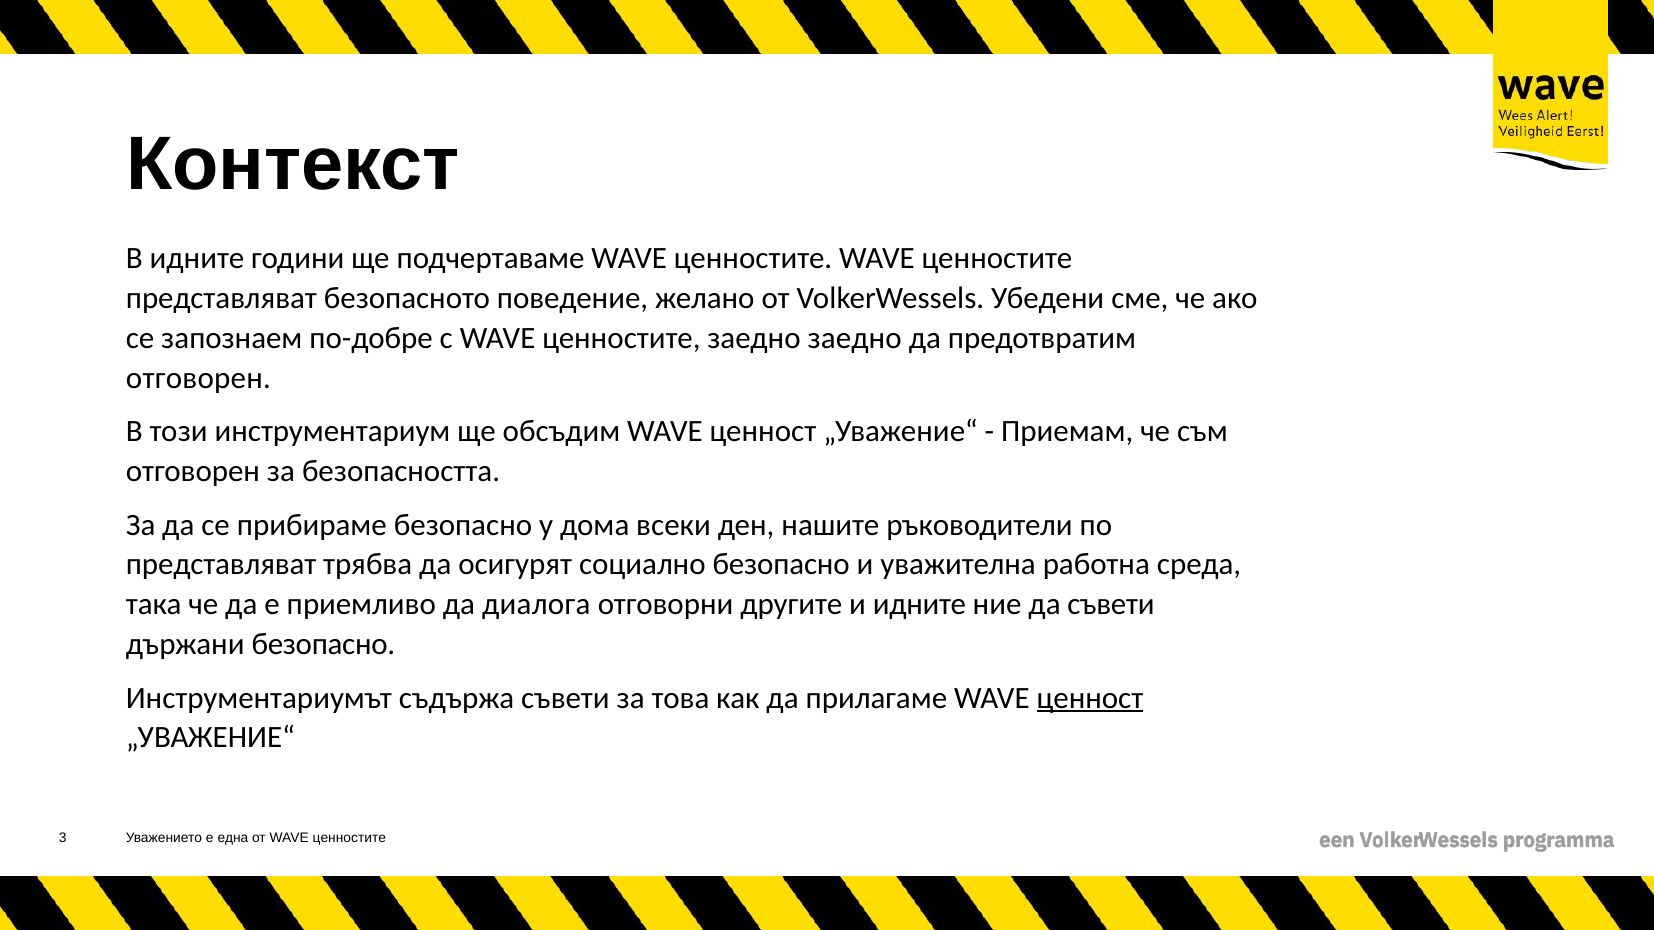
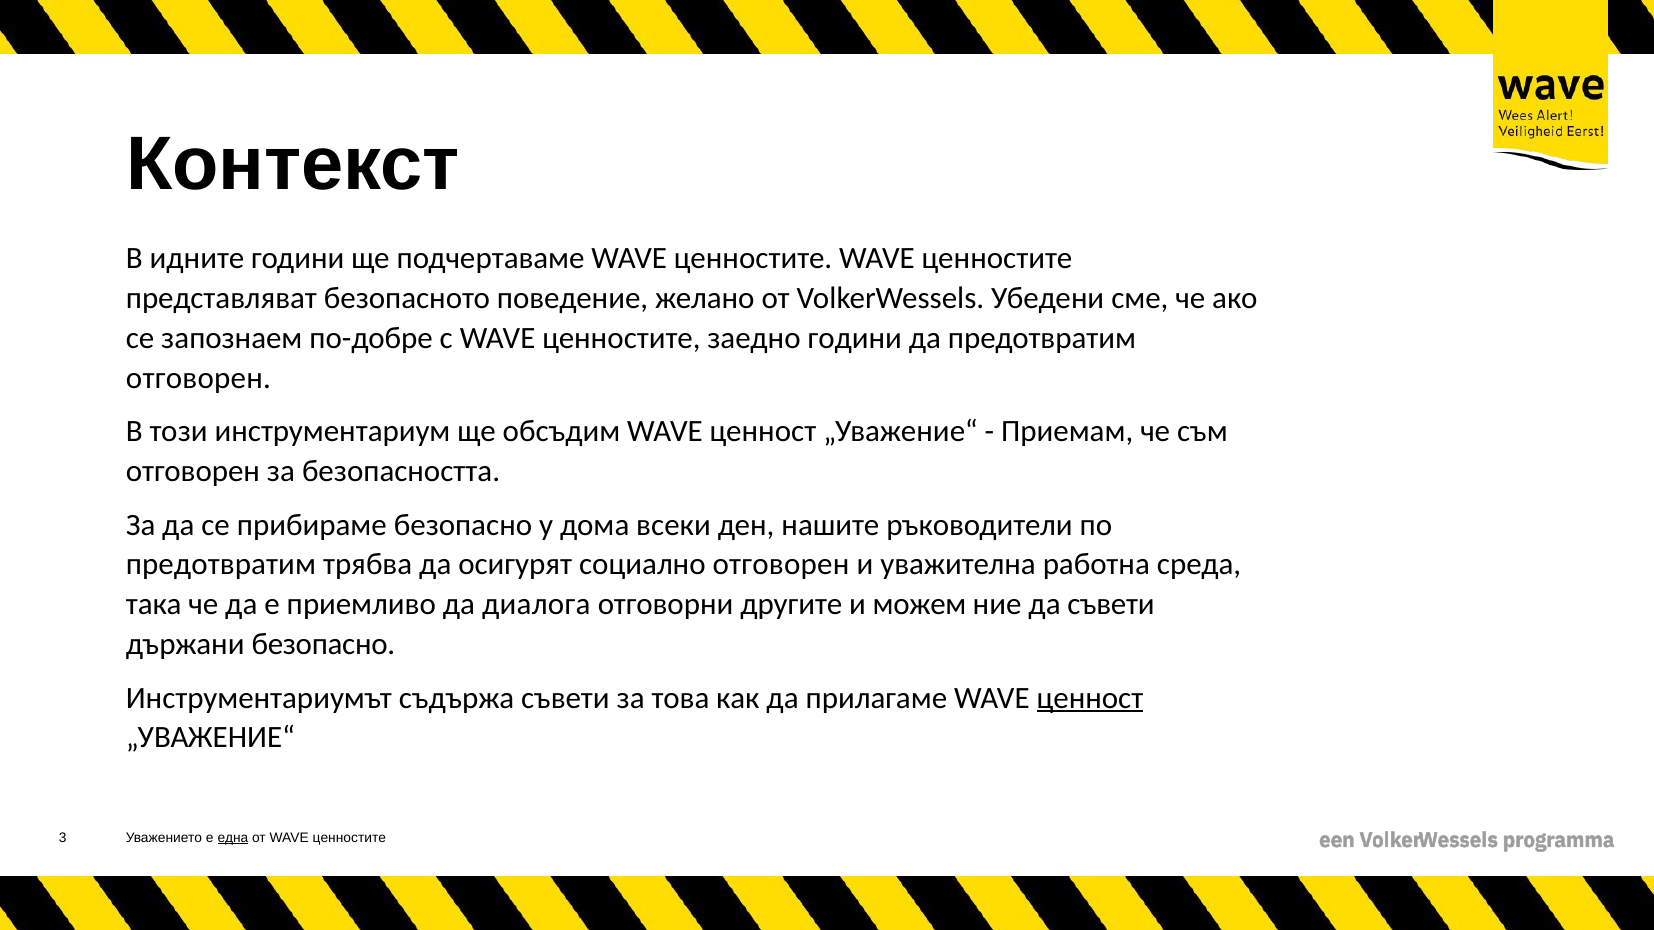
заедно заедно: заедно -> години (855, 338)
представляват: представляват -> предотвратим (221, 565)
социално безопасно: безопасно -> отговорен (781, 565)
и идните: идните -> можем (920, 605)
една underline: none -> present (233, 838)
